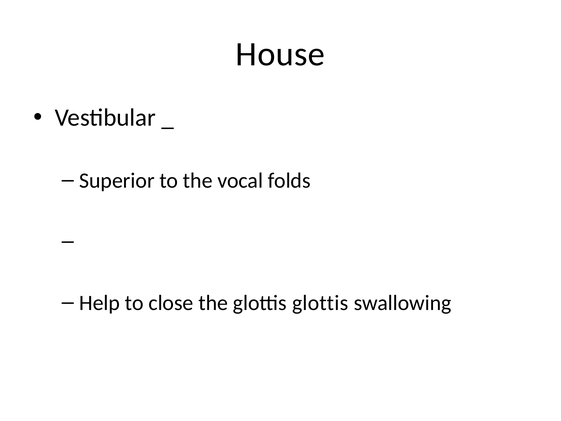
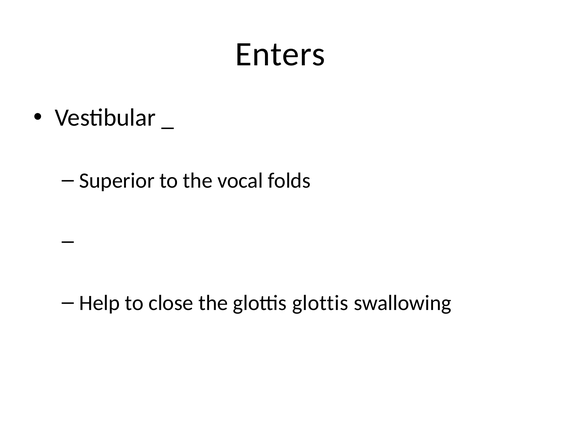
House: House -> Enters (280, 54)
